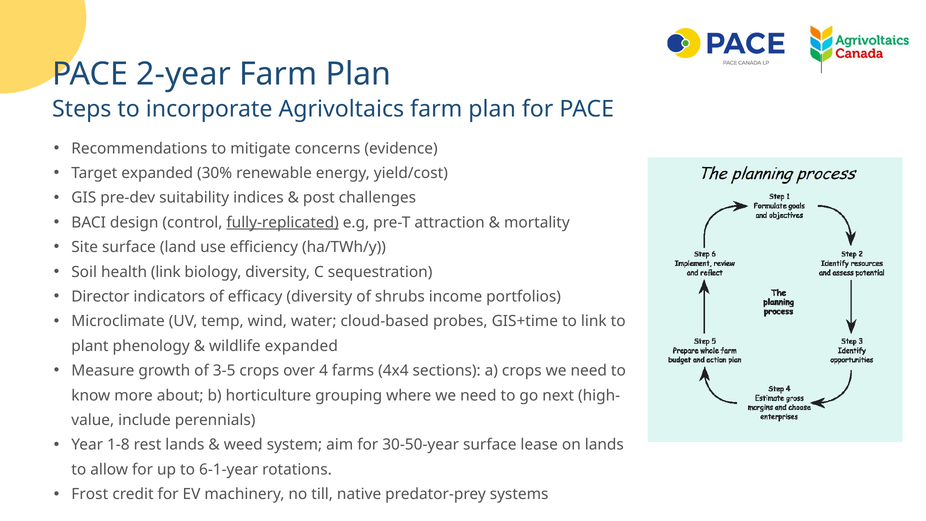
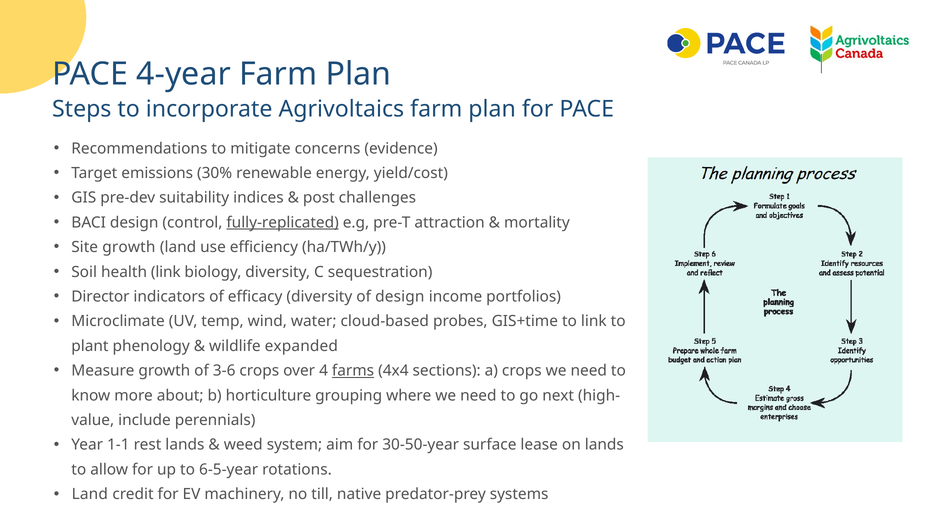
2-year: 2-year -> 4-year (184, 74)
Target expanded: expanded -> emissions (157, 173)
Site surface: surface -> growth (129, 247)
of shrubs: shrubs -> design (400, 297)
3-5: 3-5 -> 3-6 (224, 371)
farms underline: none -> present (353, 371)
1-8: 1-8 -> 1-1 (118, 445)
6-1-year: 6-1-year -> 6-5-year (229, 469)
Frost: Frost -> Land (90, 494)
